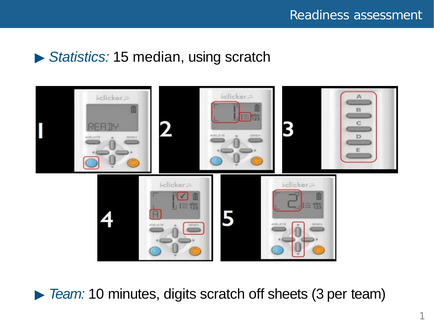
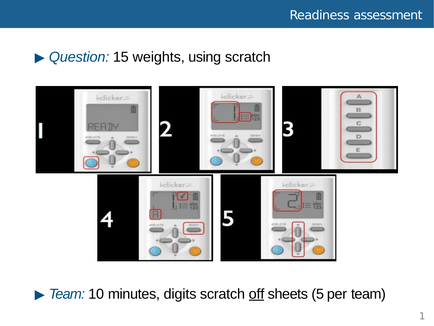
Statistics: Statistics -> Question (79, 57)
median: median -> weights (159, 57)
off underline: none -> present (257, 294)
3: 3 -> 5 (318, 294)
